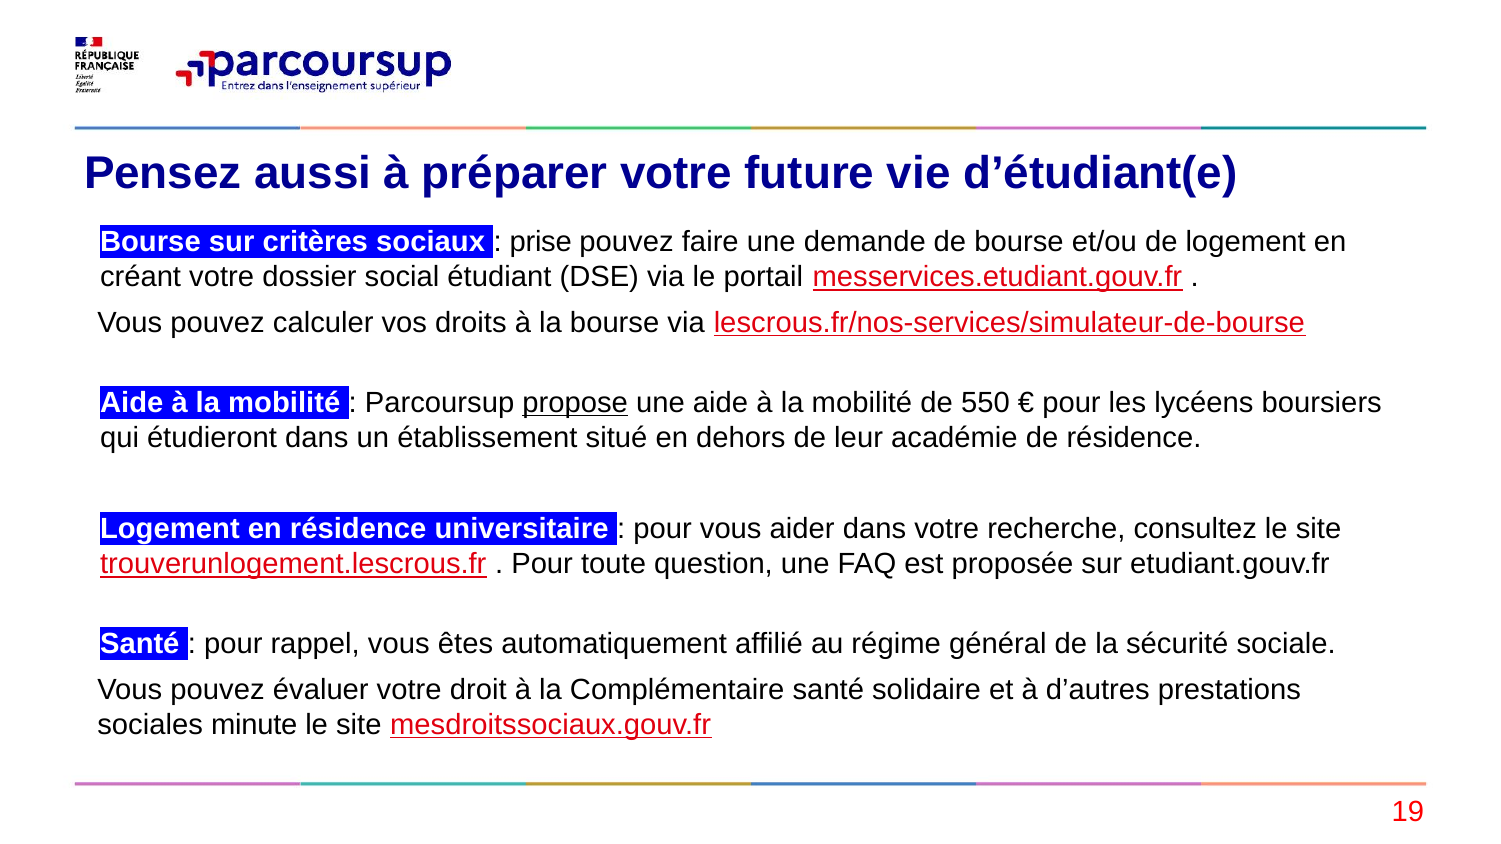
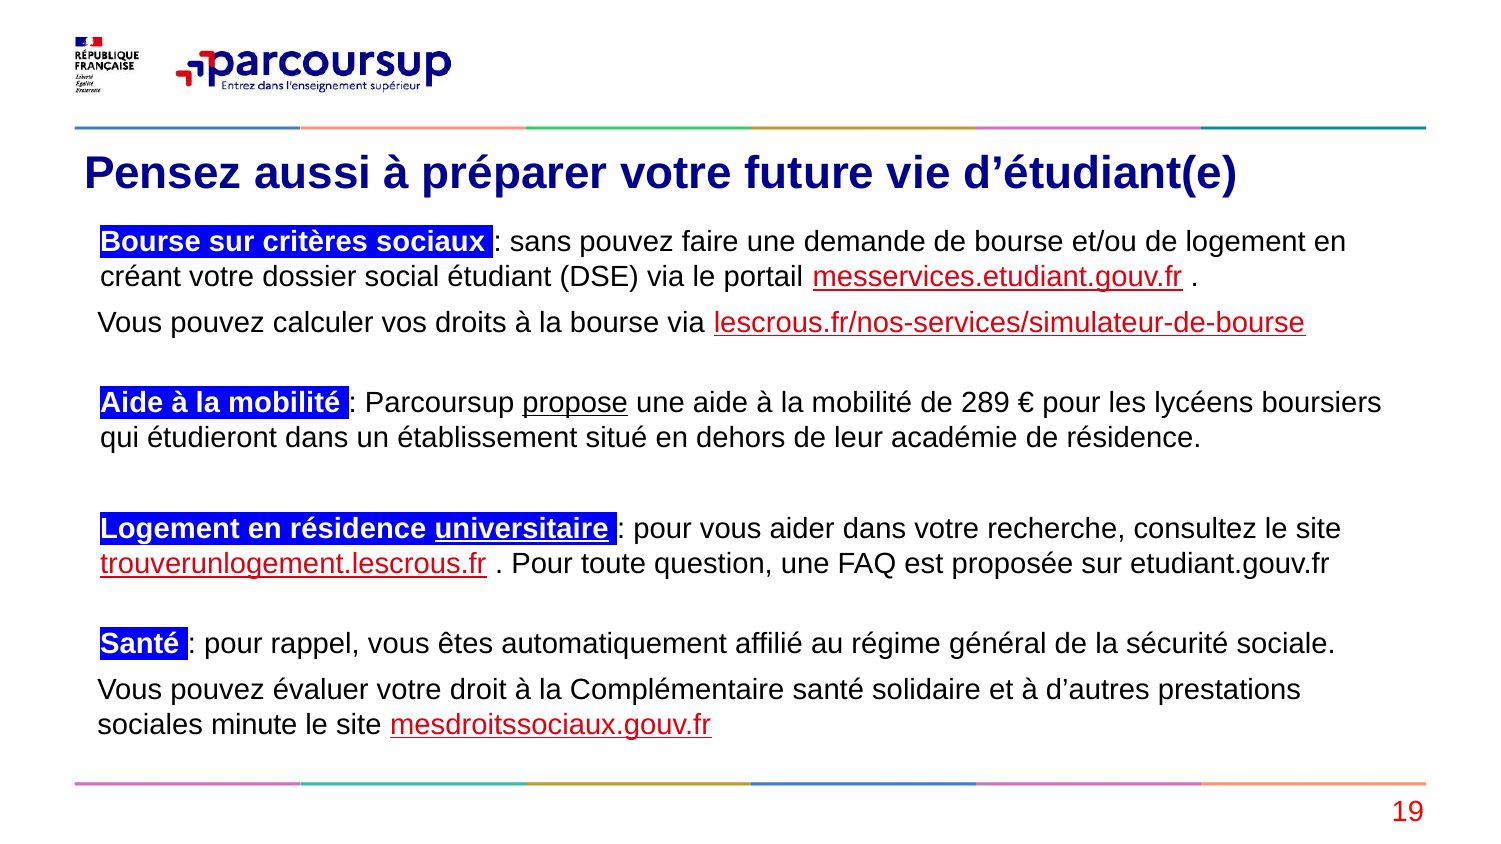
prise: prise -> sans (541, 242)
550: 550 -> 289 (985, 403)
universitaire underline: none -> present (522, 529)
